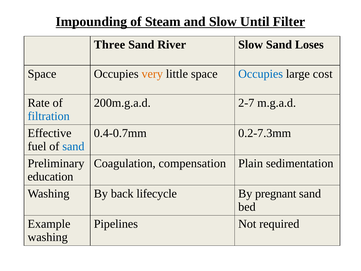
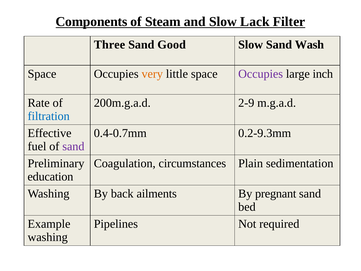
Impounding: Impounding -> Components (91, 22)
Until: Until -> Lack (255, 22)
River: River -> Good (172, 45)
Loses: Loses -> Wash (309, 45)
Occupies colour: blue -> purple (261, 74)
cost: cost -> inch (323, 74)
2-7: 2-7 -> 2-9 (246, 103)
0.2-7.3mm: 0.2-7.3mm -> 0.2-9.3mm (265, 133)
sand colour: blue -> purple (73, 146)
compensation: compensation -> circumstances (192, 163)
lifecycle: lifecycle -> ailments (157, 193)
